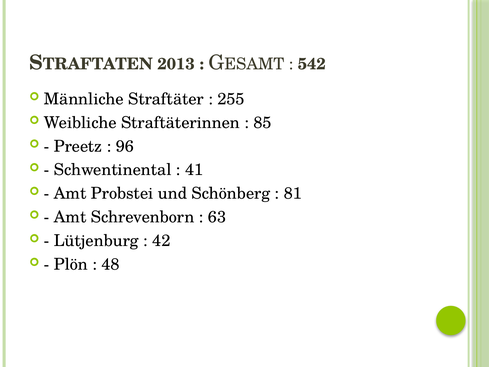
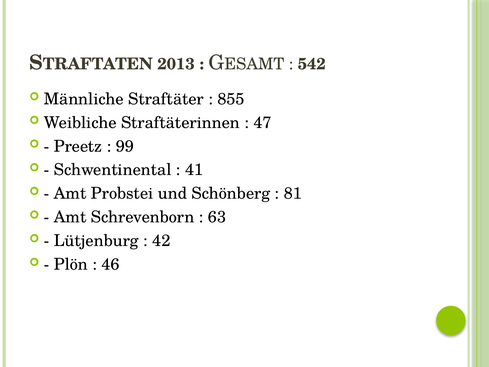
255: 255 -> 855 (231, 99)
85: 85 -> 47 (263, 123)
96: 96 -> 99 (125, 146)
48: 48 -> 46 (111, 264)
